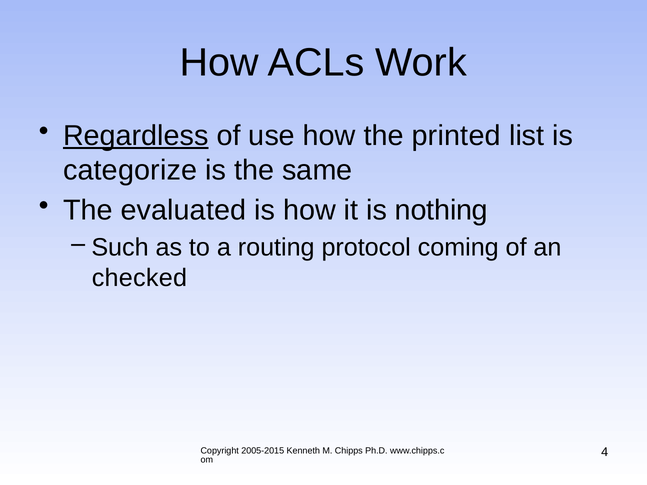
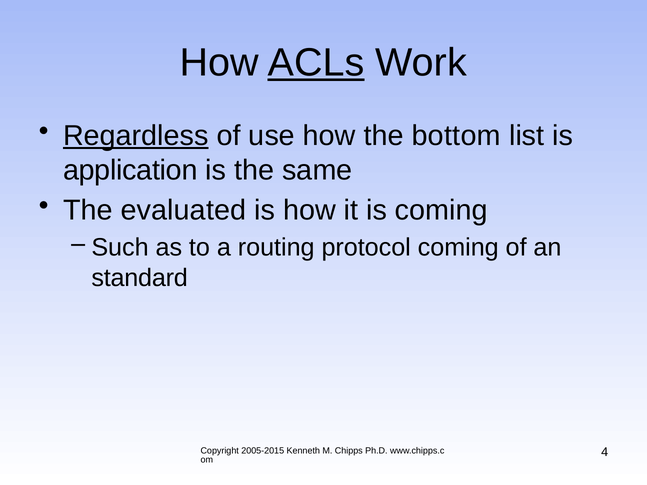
ACLs underline: none -> present (316, 63)
printed: printed -> bottom (456, 136)
categorize: categorize -> application (130, 170)
is nothing: nothing -> coming (441, 211)
checked: checked -> standard (140, 278)
